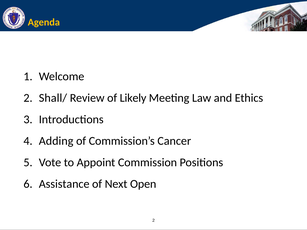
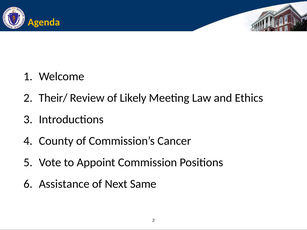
Shall/: Shall/ -> Their/ (53, 98)
Adding: Adding -> County (56, 141)
Open: Open -> Same (143, 184)
